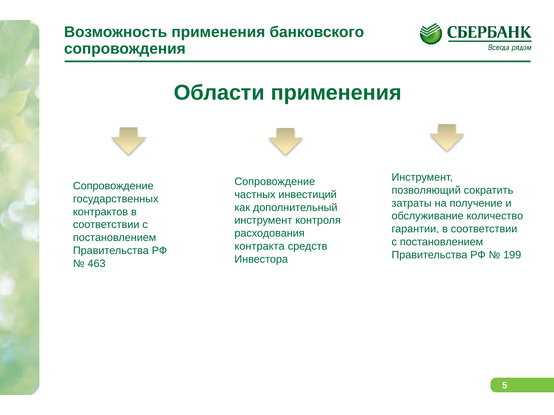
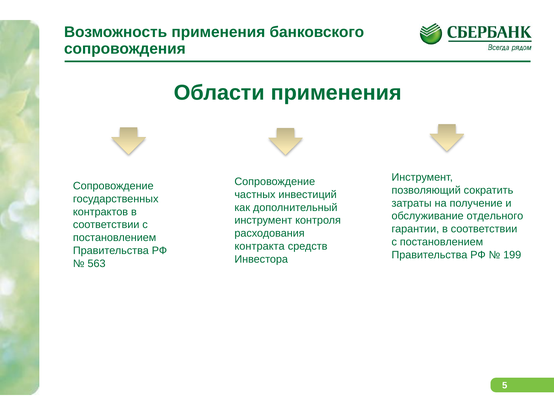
количество: количество -> отдельного (495, 216)
463: 463 -> 563 (97, 264)
